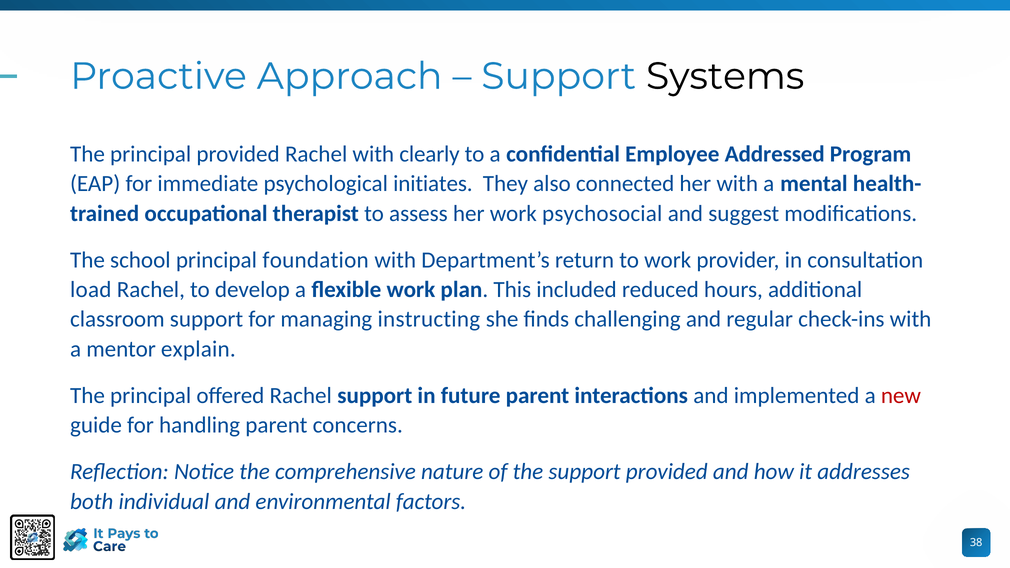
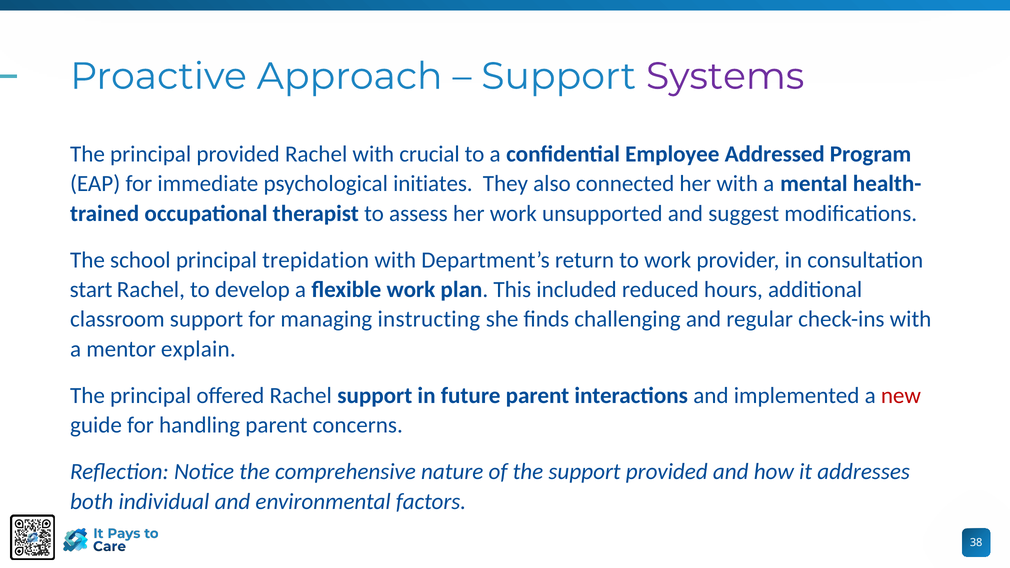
Systems colour: black -> purple (725, 76)
clearly: clearly -> crucial (430, 154)
psychosocial: psychosocial -> unsupported (602, 213)
foundation: foundation -> trepidation (316, 260)
load: load -> start (91, 290)
